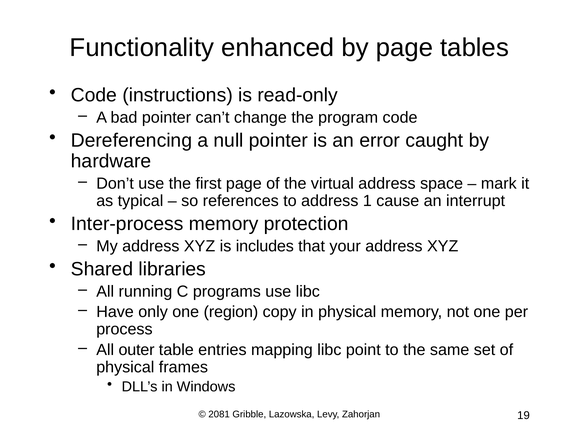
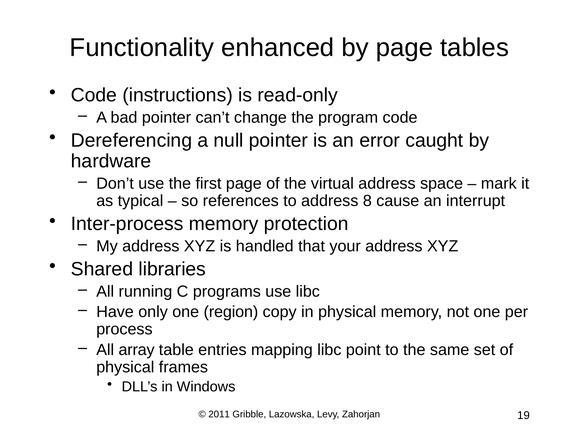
1: 1 -> 8 (367, 201)
includes: includes -> handled (265, 246)
outer: outer -> array (137, 350)
2081: 2081 -> 2011 (219, 415)
